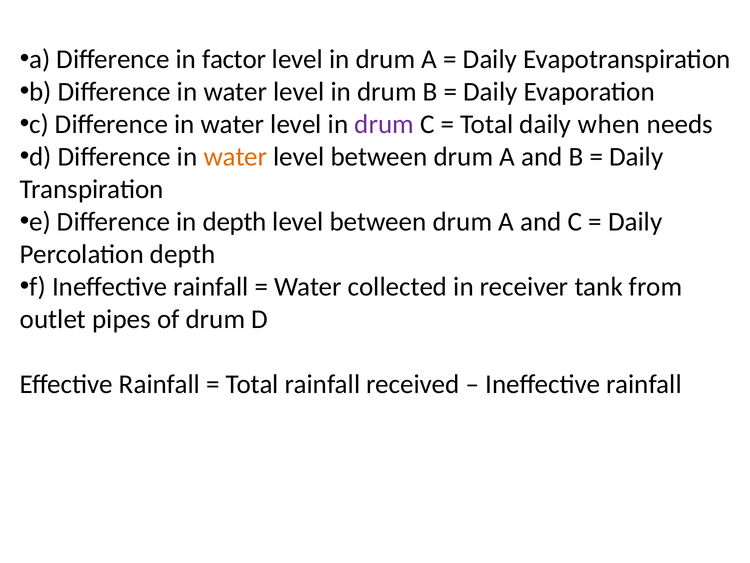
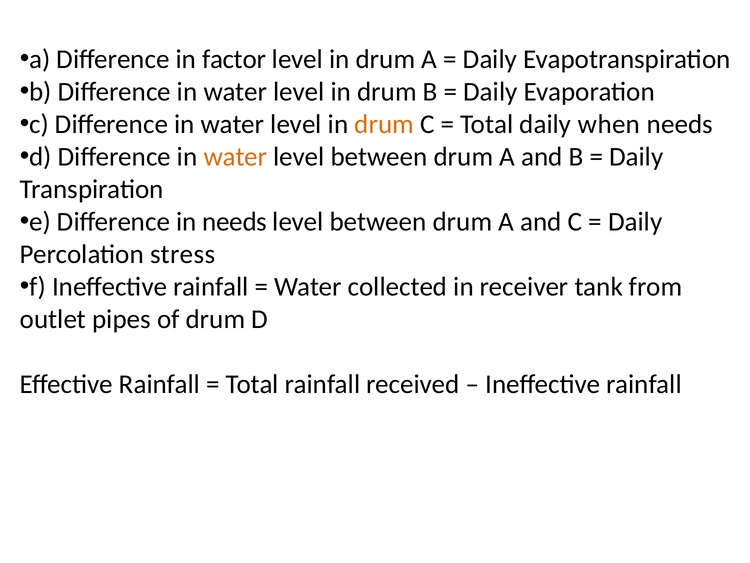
drum colour: purple -> orange (384, 124)
in depth: depth -> needs (235, 222)
Percolation depth: depth -> stress (183, 254)
